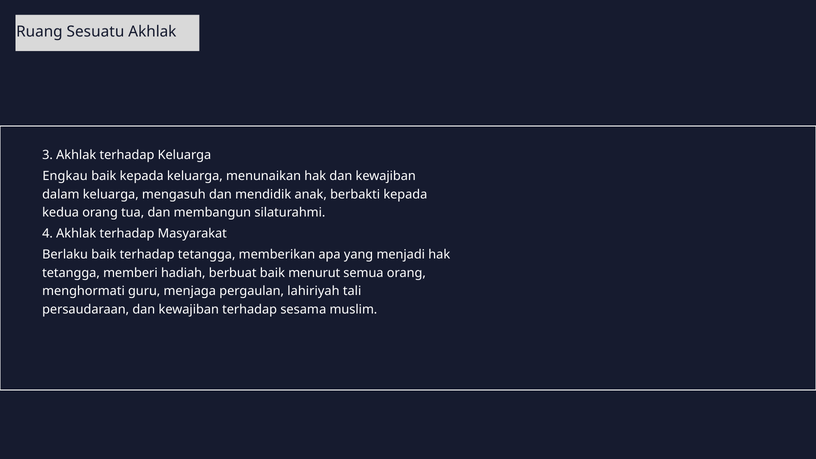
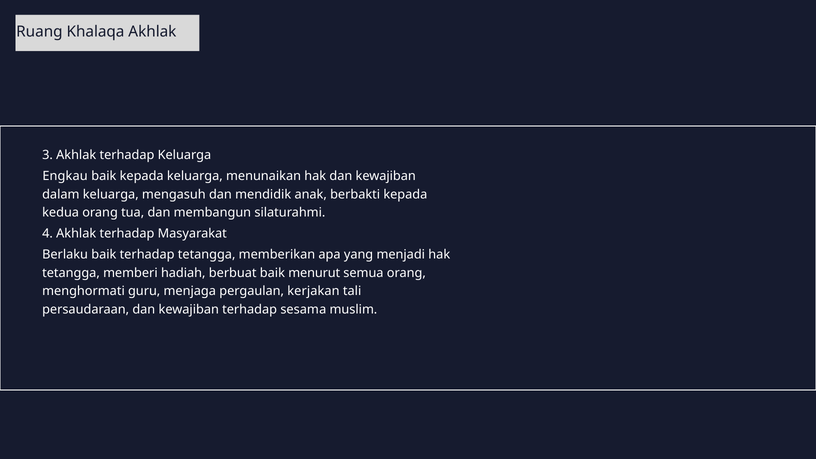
Sesuatu: Sesuatu -> Khalaqa (96, 32)
lahiriyah: lahiriyah -> kerjakan (313, 291)
